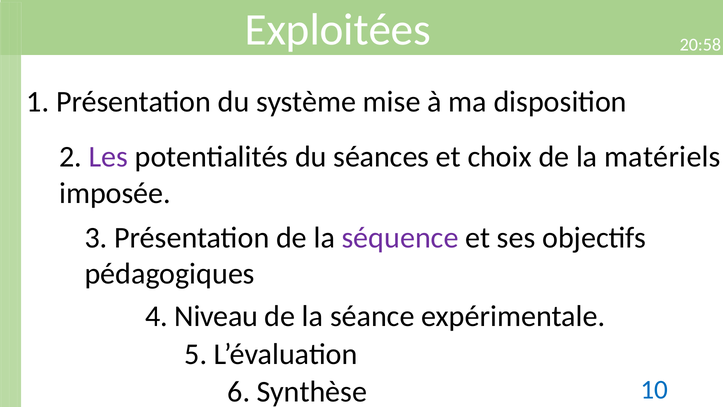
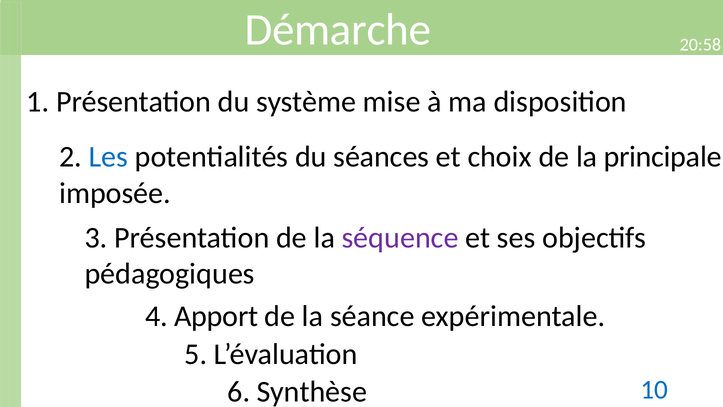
Exploitées: Exploitées -> Démarche (338, 30)
Les colour: purple -> blue (108, 157)
matériels: matériels -> principale (663, 157)
Niveau: Niveau -> Apport (216, 316)
